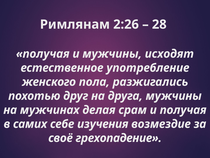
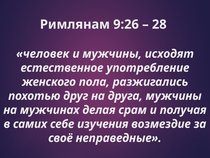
2:26: 2:26 -> 9:26 (126, 24)
получая: получая -> человек (43, 54)
грехопадение: грехопадение -> неправедные (119, 138)
